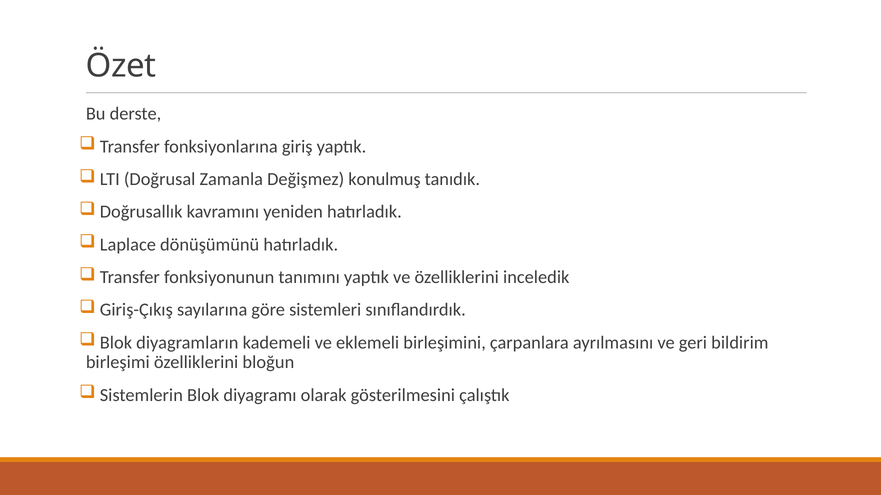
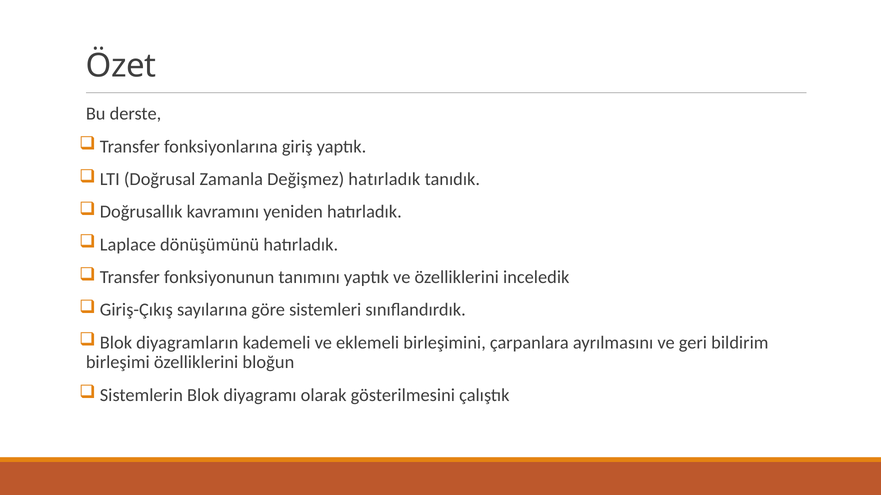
Değişmez konulmuş: konulmuş -> hatırladık (384, 179)
